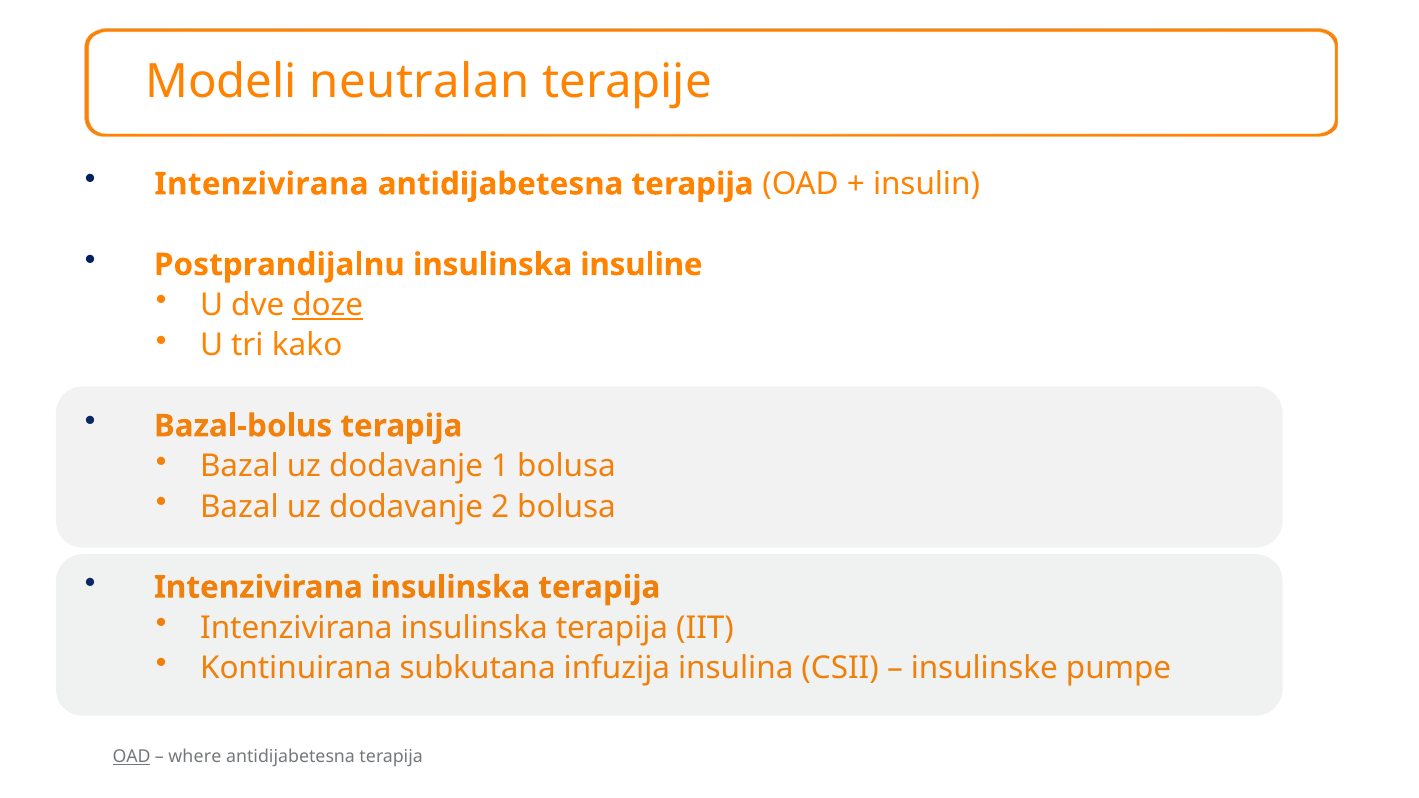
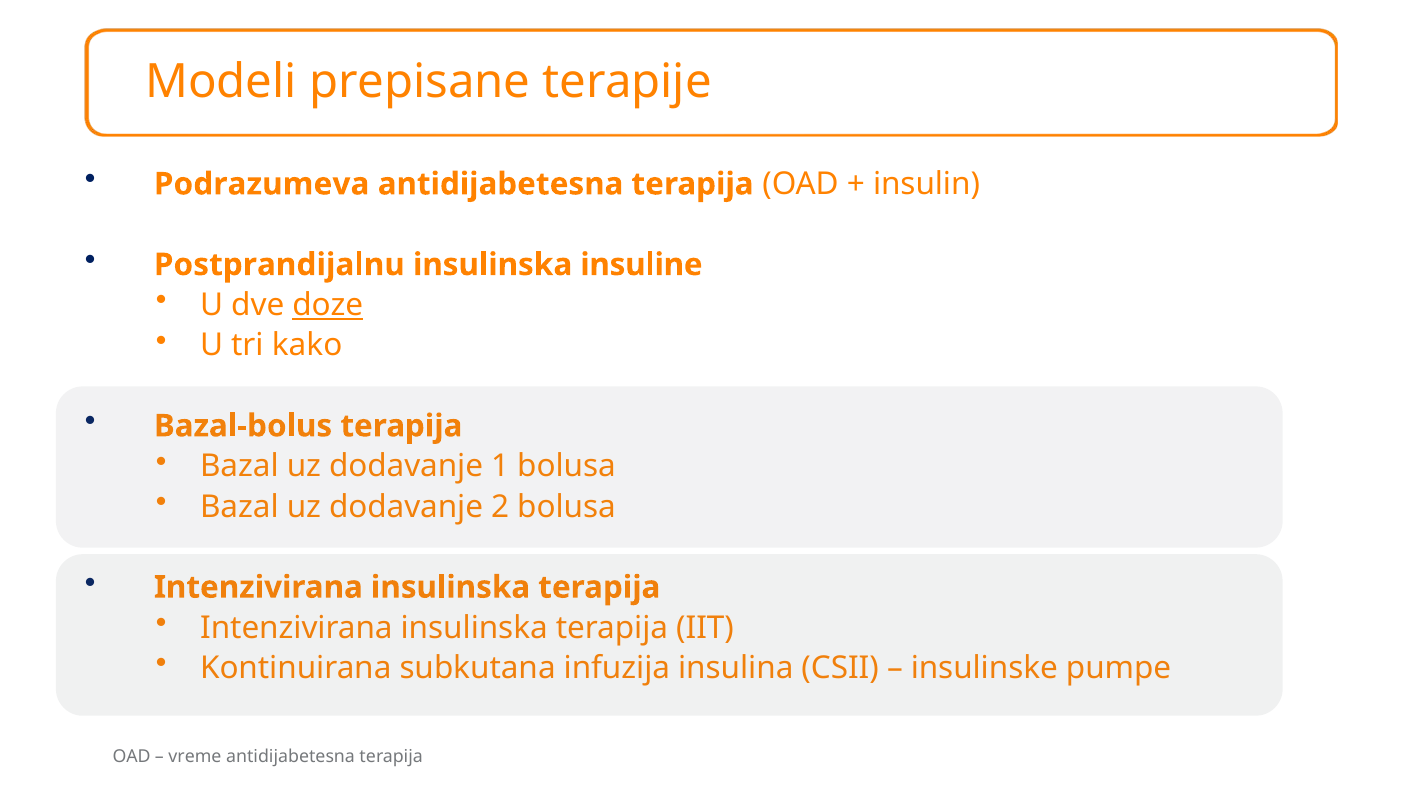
neutralan: neutralan -> prepisane (420, 82)
Intenzivirana: Intenzivirana -> Podrazumeva (262, 184)
OAD underline: present -> none (131, 757)
where: where -> vreme (195, 757)
